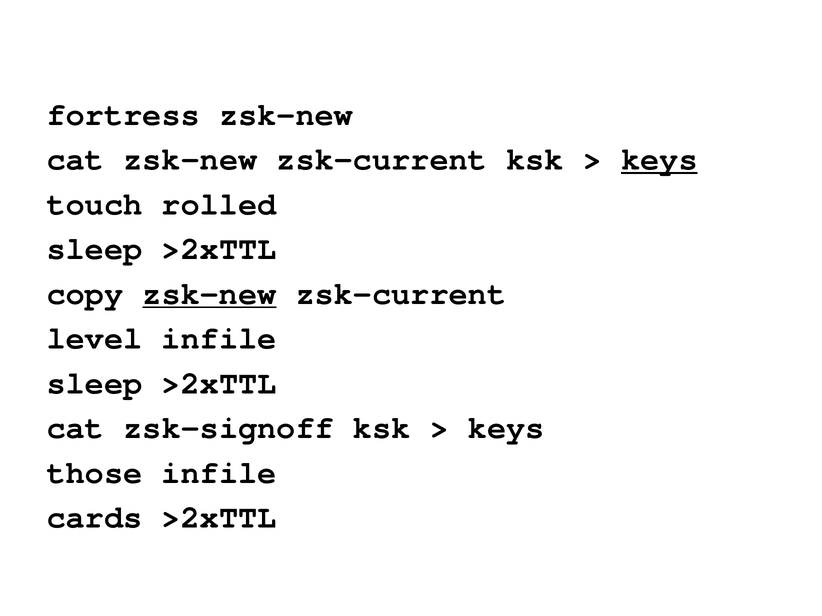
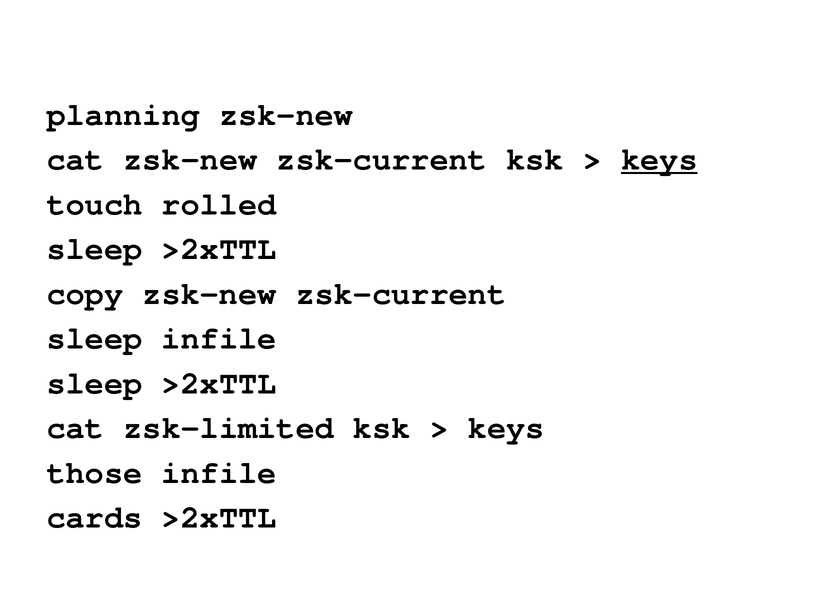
fortress: fortress -> planning (123, 115)
zsk-new underline: present -> none (209, 294)
level: level -> sleep (95, 339)
zsk-signoff: zsk-signoff -> zsk-limited (229, 428)
